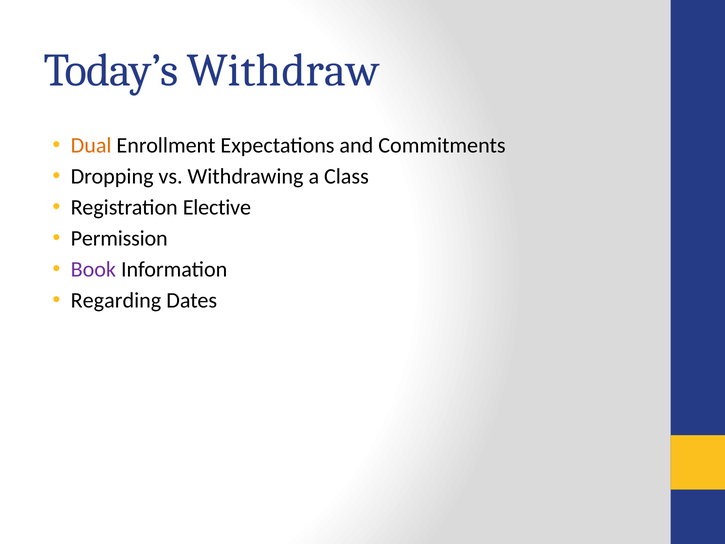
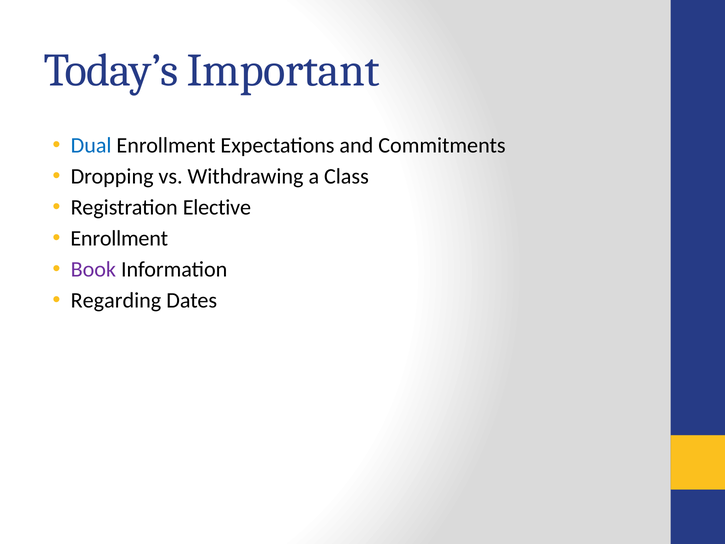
Withdraw: Withdraw -> Important (283, 70)
Dual colour: orange -> blue (91, 145)
Permission: Permission -> Enrollment (119, 238)
